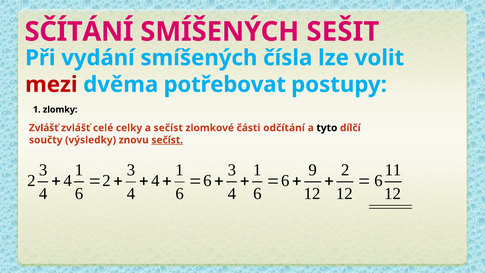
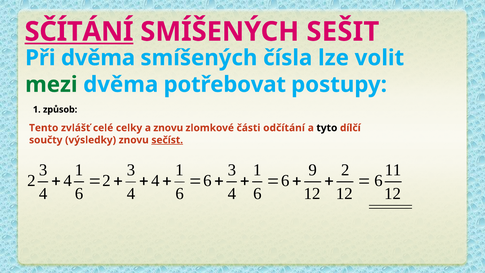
SČÍTÁNÍ underline: none -> present (79, 32)
Při vydání: vydání -> dvěma (98, 58)
mezi colour: red -> green (51, 85)
zlomky: zlomky -> způsob (60, 109)
Zvlášť: Zvlášť -> Tento (44, 128)
a sečíst: sečíst -> znovu (168, 128)
